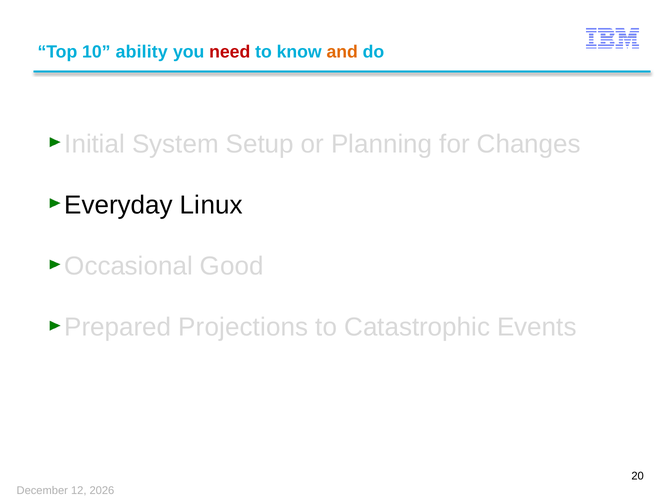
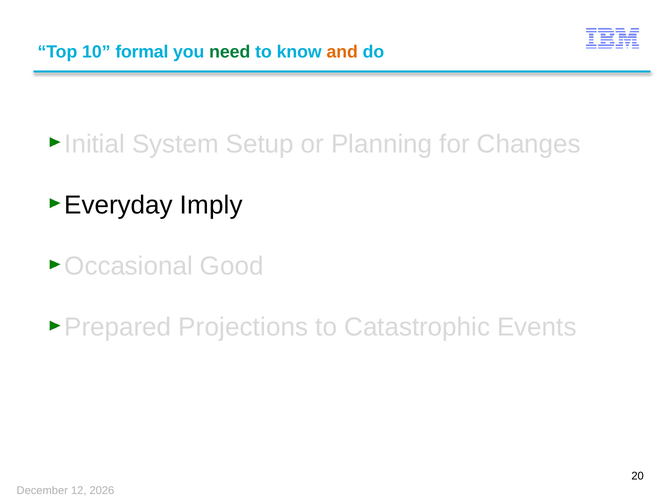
ability: ability -> formal (142, 52)
need colour: red -> green (230, 52)
Linux: Linux -> Imply (211, 205)
